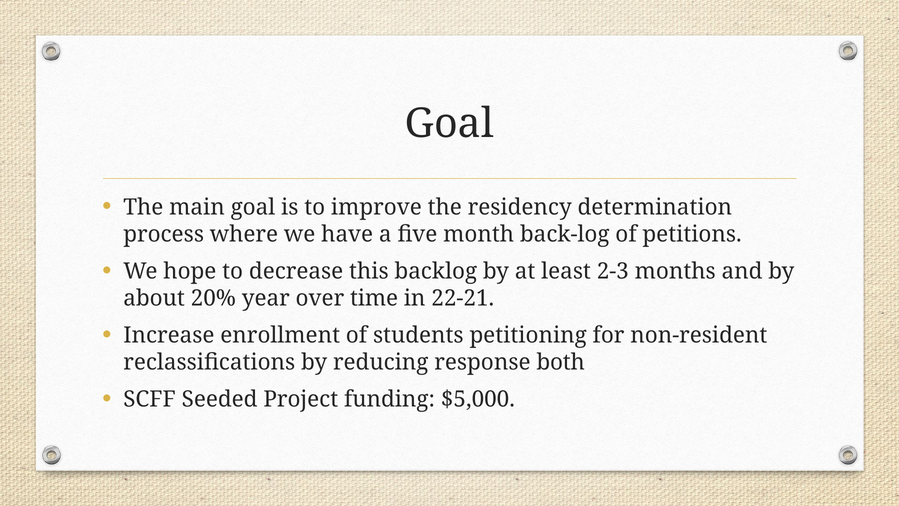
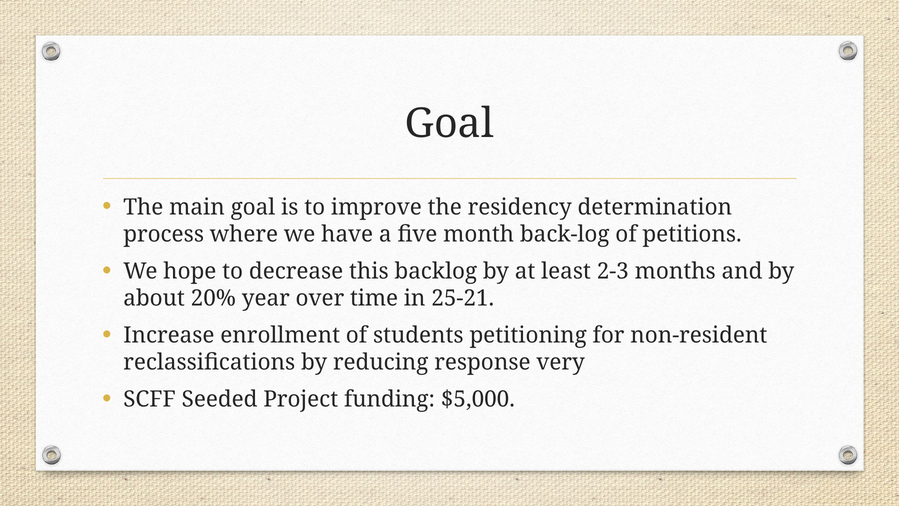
22-21: 22-21 -> 25-21 (463, 298)
both: both -> very (561, 362)
